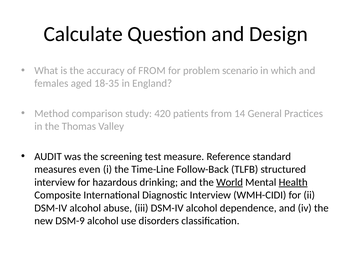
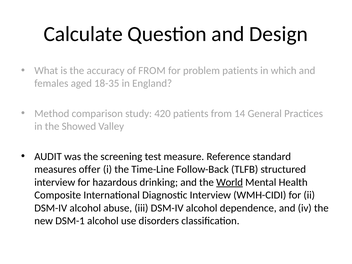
problem scenario: scenario -> patients (240, 71)
Thomas: Thomas -> Showed (79, 126)
even: even -> offer (90, 169)
Health underline: present -> none (293, 182)
DSM-9: DSM-9 -> DSM-1 (70, 221)
